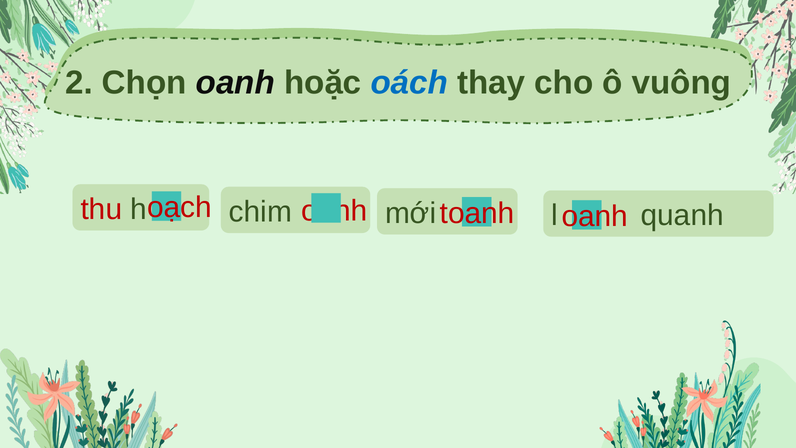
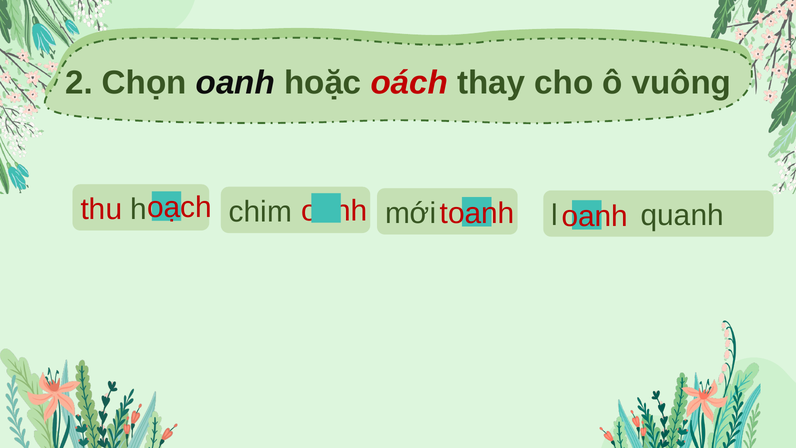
oách colour: blue -> red (409, 83)
